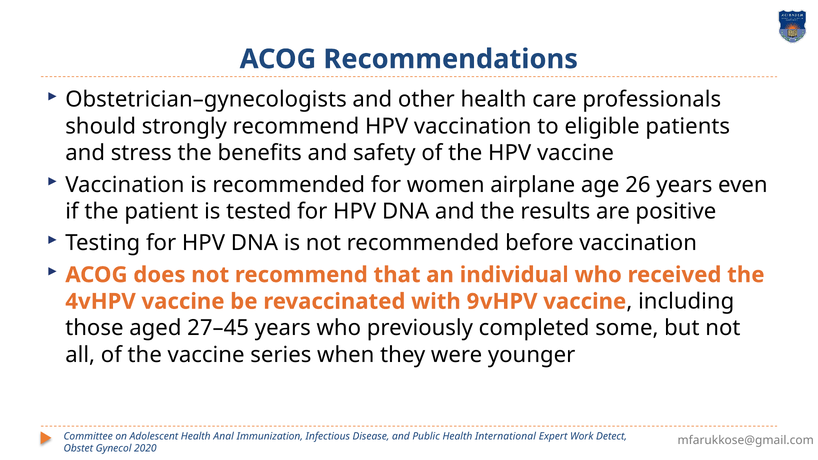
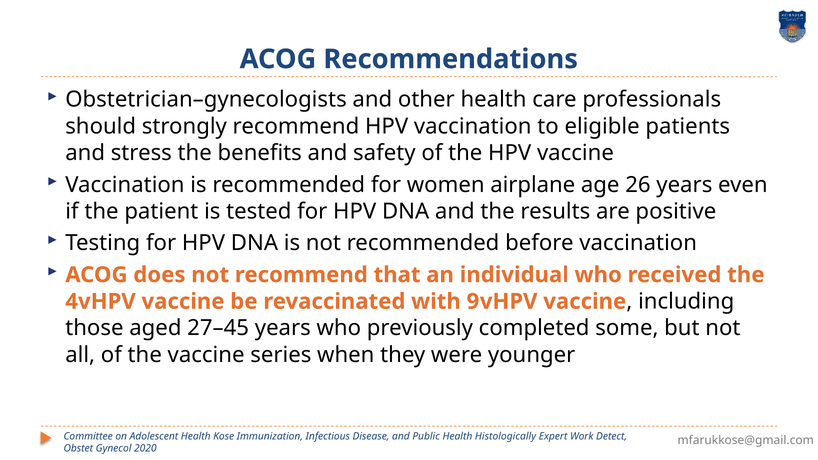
Anal: Anal -> Kose (224, 436)
International: International -> Histologically (506, 436)
